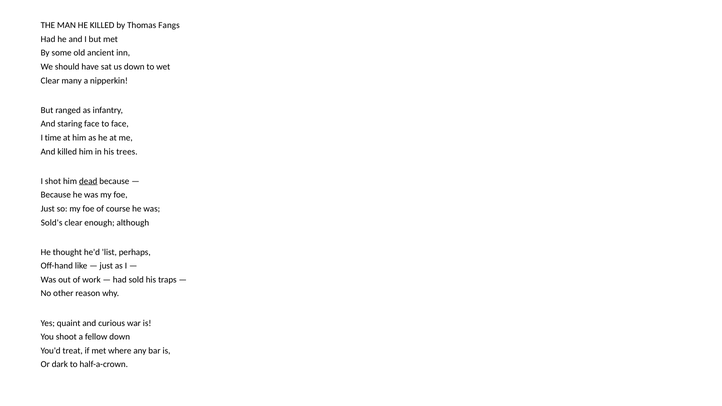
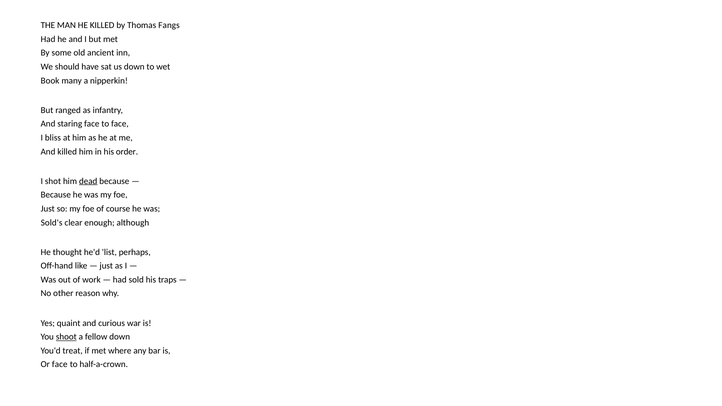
Clear: Clear -> Book (50, 81)
time: time -> bliss (53, 138)
trees: trees -> order (127, 152)
shoot underline: none -> present (66, 337)
Or dark: dark -> face (60, 365)
